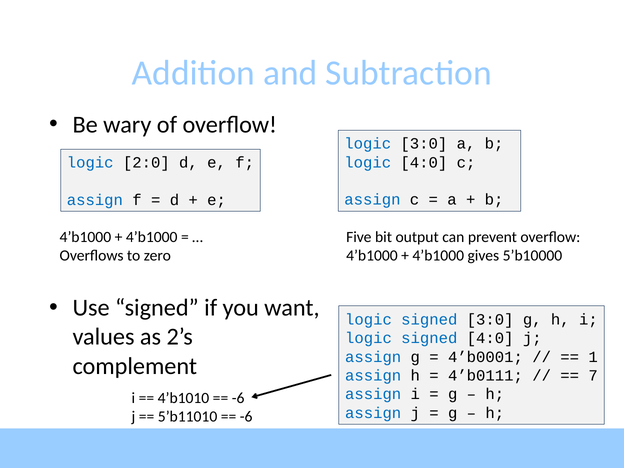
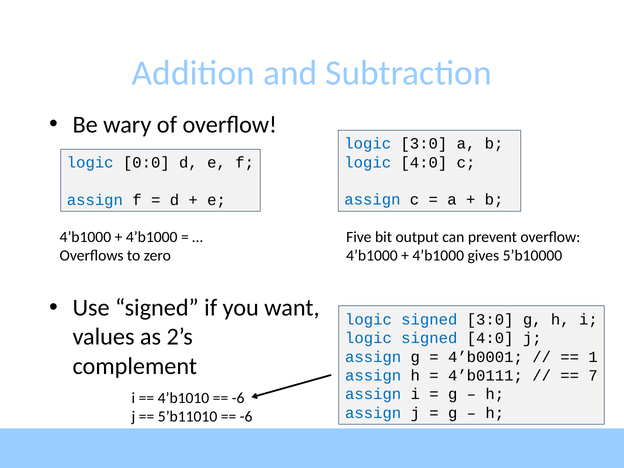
2:0: 2:0 -> 0:0 (146, 163)
